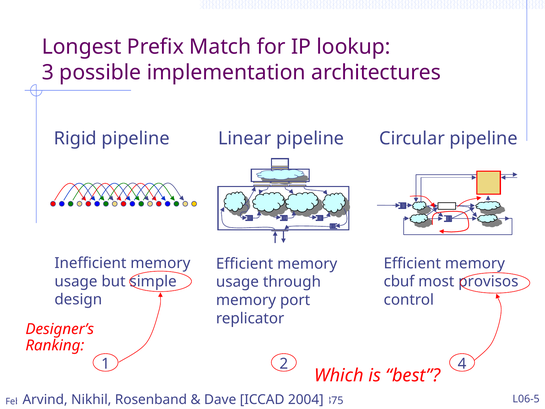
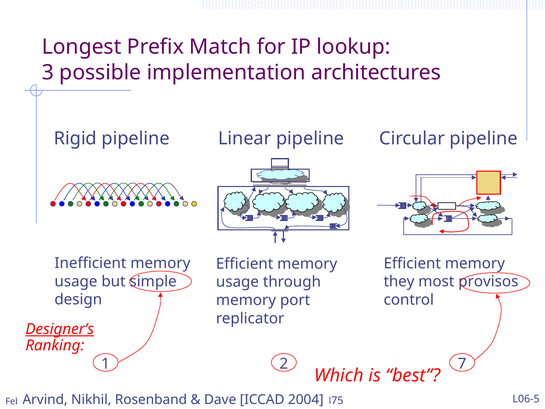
cbuf: cbuf -> they (399, 281)
Designer’s underline: none -> present (60, 329)
4: 4 -> 7 (462, 364)
